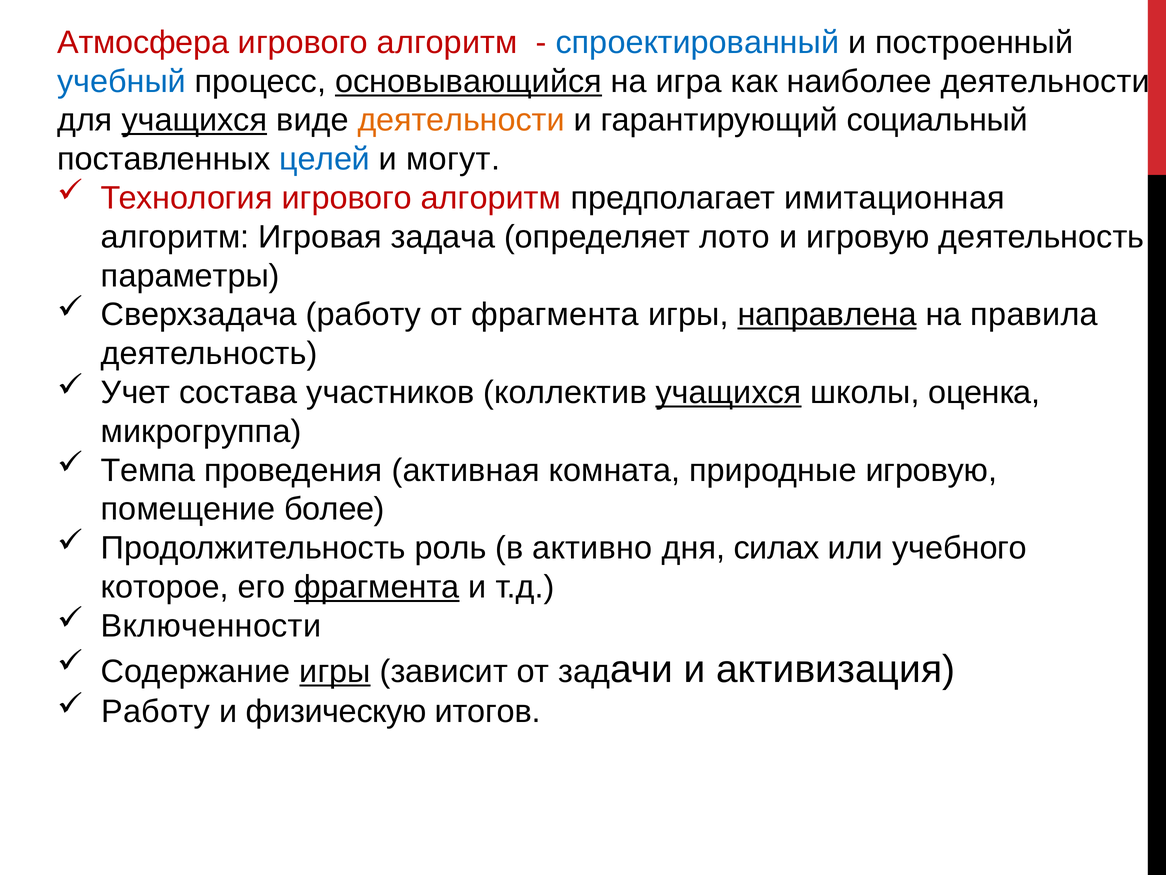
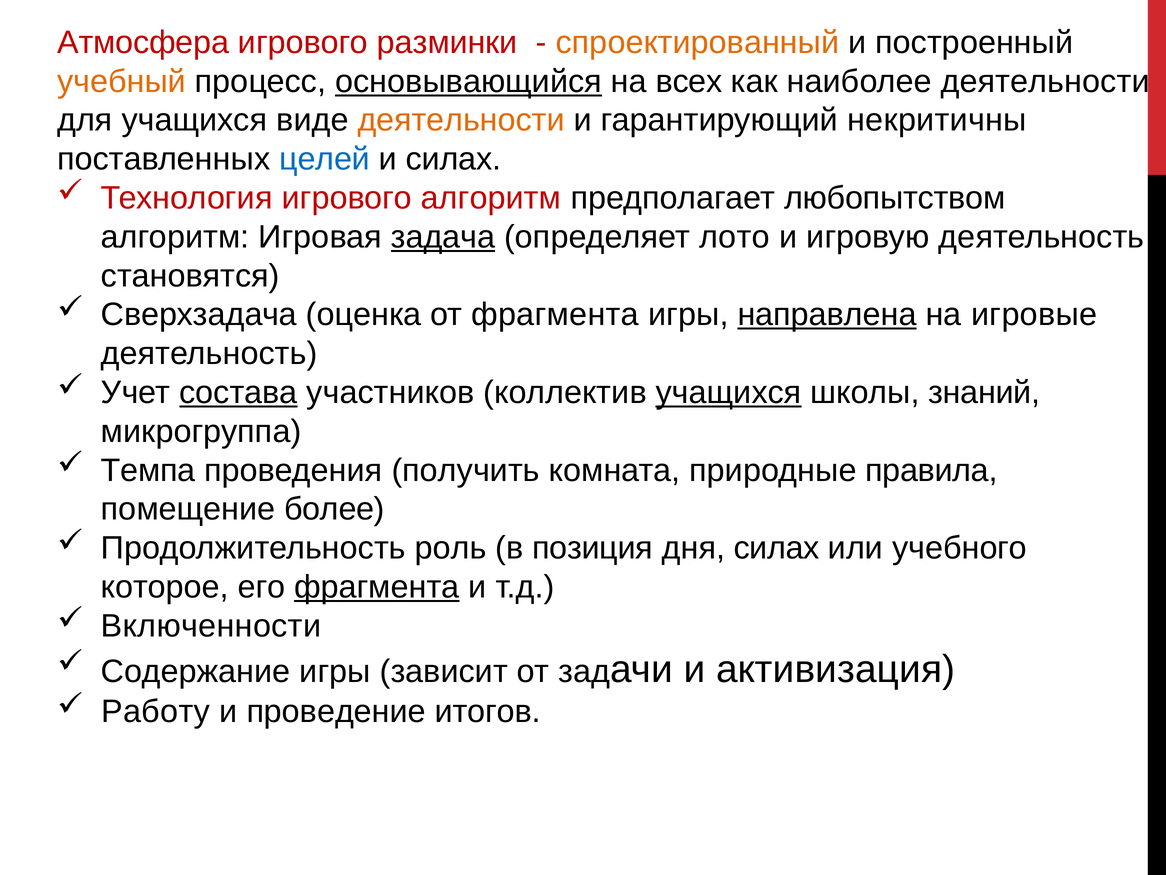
алгоритм: алгоритм -> разминки (447, 42)
спроектированный colour: blue -> orange (697, 42)
учебный colour: blue -> orange (122, 81)
игра: игра -> всех (689, 81)
учащихся underline: present -> none (194, 120)
социальный: социальный -> некритичны (937, 120)
и могут: могут -> силах (453, 159)
имитационная: имитационная -> любопытством (895, 198)
задача underline: none -> present (443, 237)
параметры: параметры -> становятся (190, 276)
Сверхзадача работу: работу -> оценка (364, 315)
правила: правила -> игровые (1034, 315)
состава underline: none -> present (238, 392)
оценка: оценка -> знаний (984, 392)
активная: активная -> получить (466, 470)
природные игровую: игровую -> правила (931, 470)
активно: активно -> позиция (593, 548)
игры underline: present -> none (335, 671)
физическую: физическую -> проведение (336, 711)
